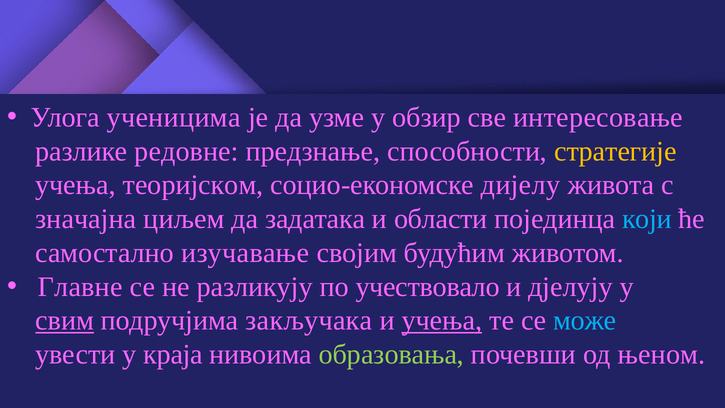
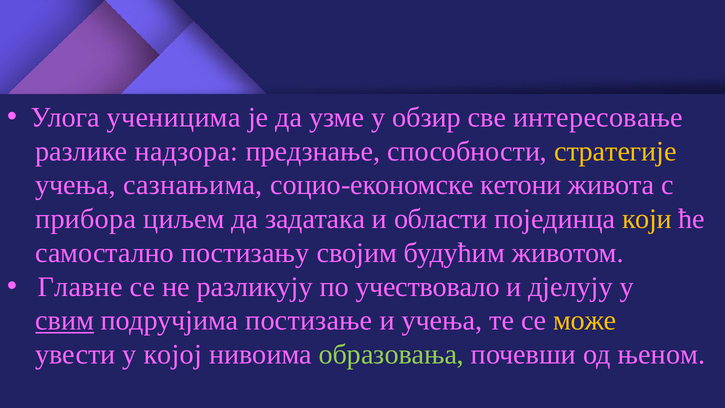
редовне: редовне -> надзора (186, 151)
теоријском: теоријском -> сазнањима (193, 185)
дијелу: дијелу -> кетони (521, 185)
значајна: значајна -> прибора (86, 219)
који colour: light blue -> yellow (647, 219)
изучавање: изучавање -> постизању (245, 253)
закључака: закључака -> постизање (309, 320)
учења underline: present -> none (442, 320)
може colour: light blue -> yellow (585, 320)
краја: краја -> којој (173, 354)
